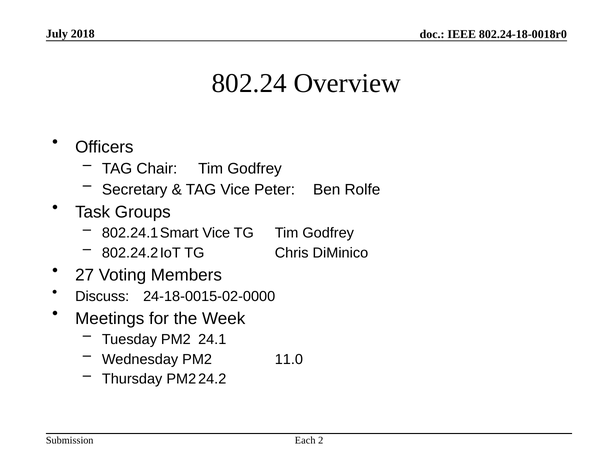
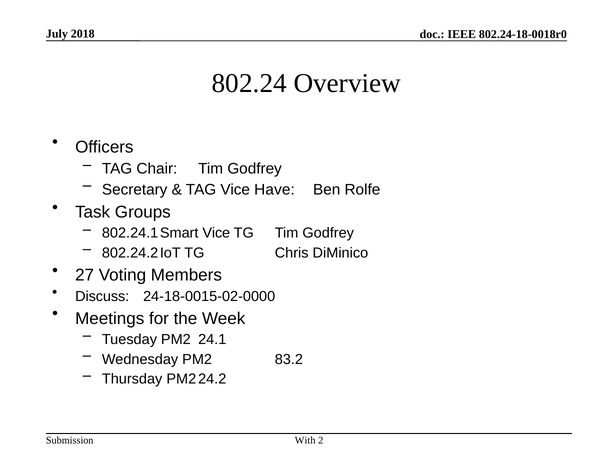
Peter: Peter -> Have (275, 190)
11.0: 11.0 -> 83.2 (289, 360)
Each: Each -> With (305, 441)
